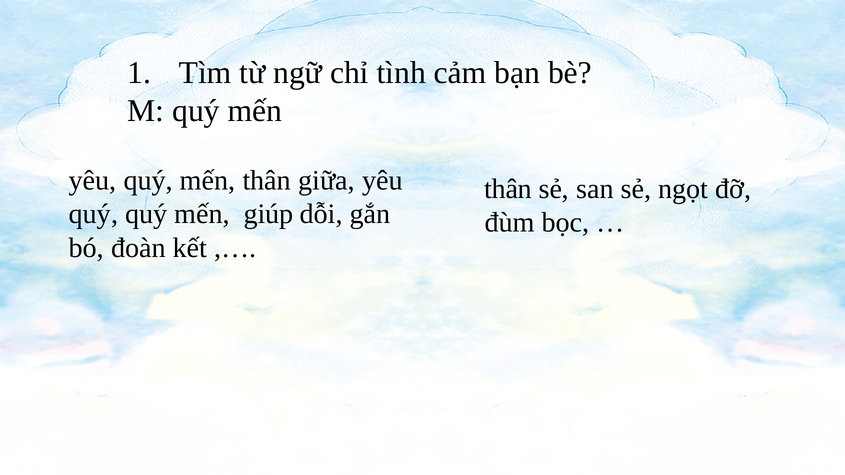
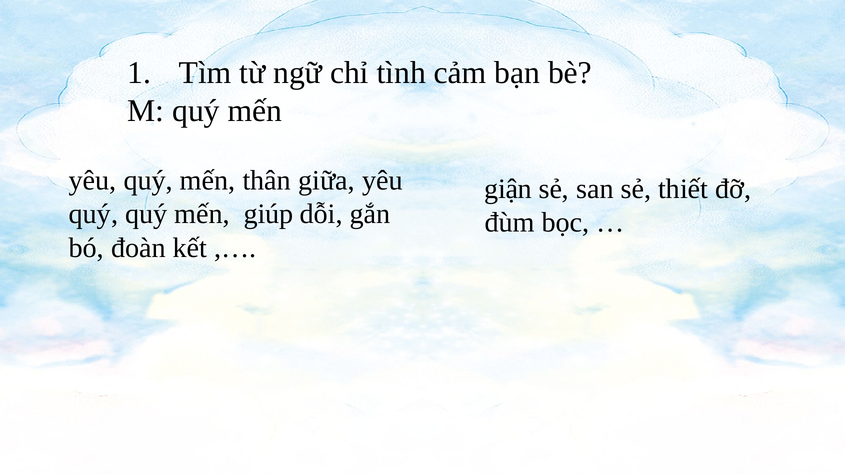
thân: thân -> giận (508, 189)
ngọt: ngọt -> thiết (683, 189)
